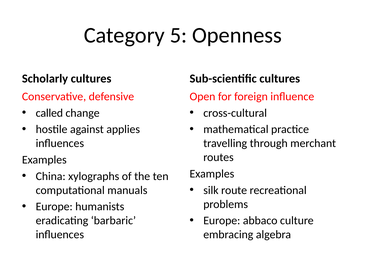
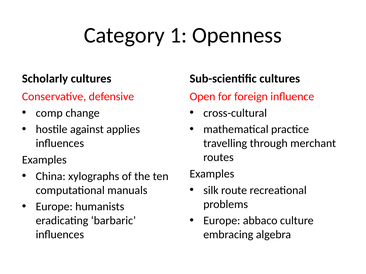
5: 5 -> 1 (178, 35)
called: called -> comp (49, 113)
